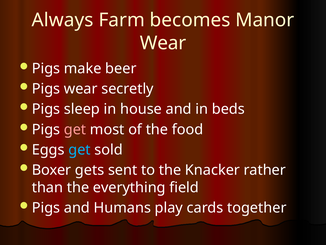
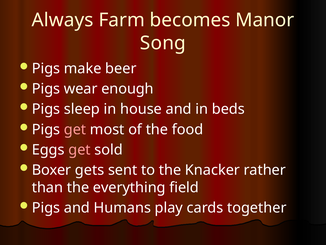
Wear: Wear -> Song (163, 43)
secretly: secretly -> enough (128, 89)
get colour: light blue -> pink (80, 150)
